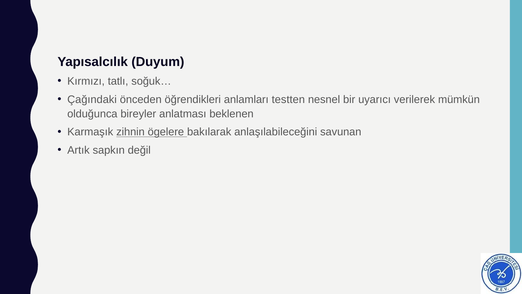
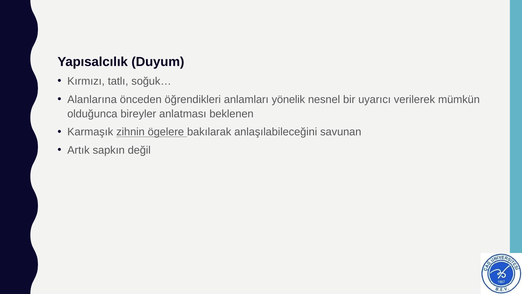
Çağındaki: Çağındaki -> Alanlarına (92, 99)
testten: testten -> yönelik (288, 99)
